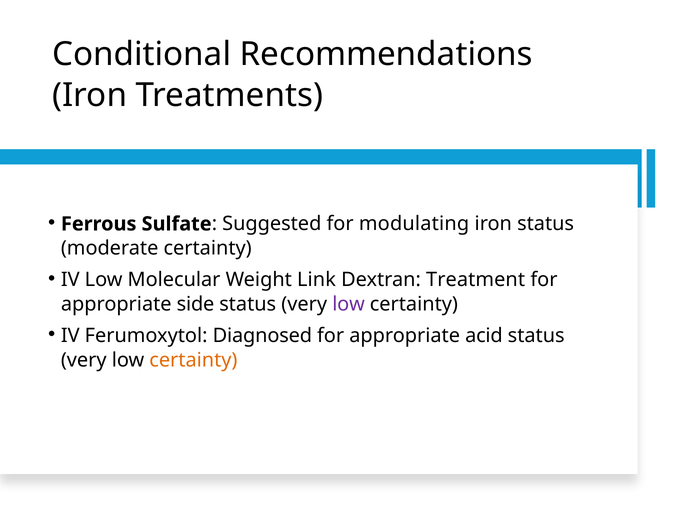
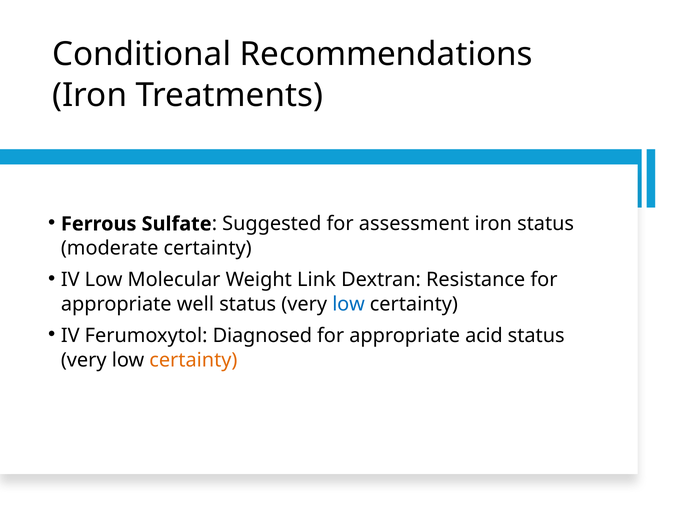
modulating: modulating -> assessment (414, 224)
Treatment: Treatment -> Resistance (476, 280)
side: side -> well (195, 304)
low colour: purple -> blue (349, 304)
